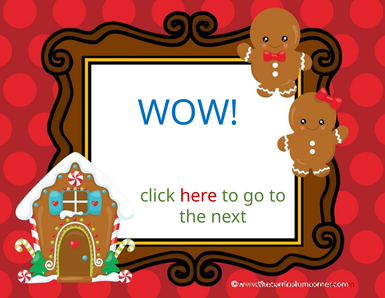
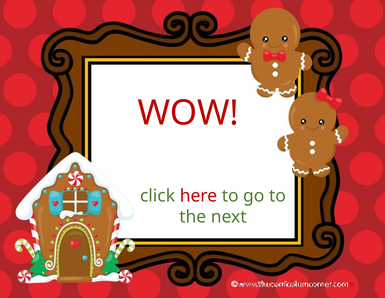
WOW colour: blue -> red (188, 113)
